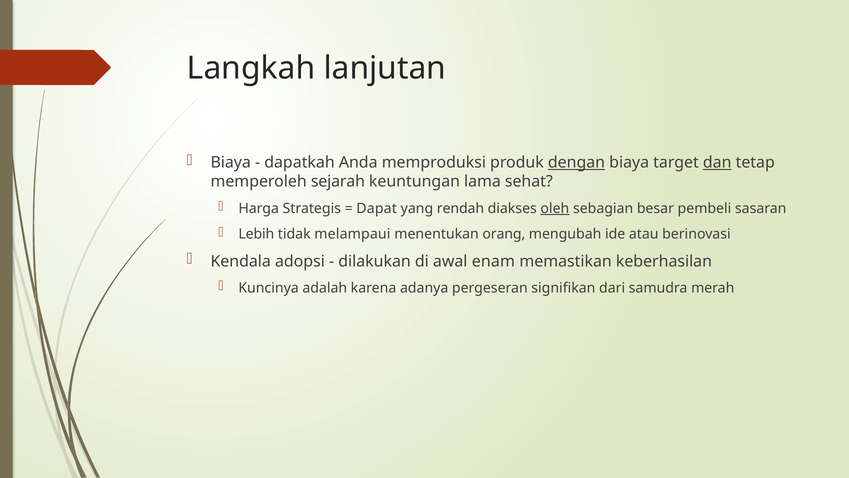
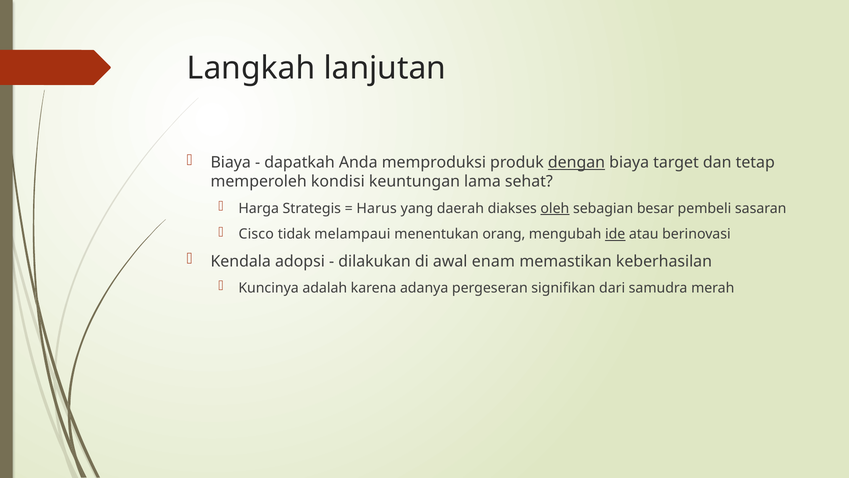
dan underline: present -> none (717, 162)
sejarah: sejarah -> kondisi (338, 182)
Dapat: Dapat -> Harus (377, 208)
rendah: rendah -> daerah (460, 208)
Lebih: Lebih -> Cisco (256, 234)
ide underline: none -> present (615, 234)
